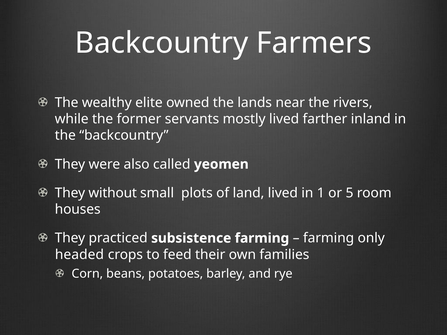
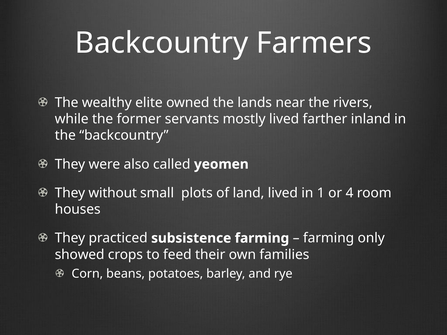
5: 5 -> 4 (350, 193)
headed: headed -> showed (80, 255)
